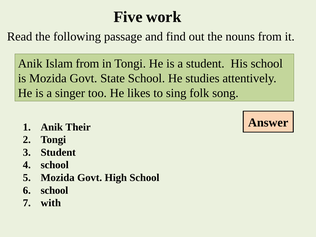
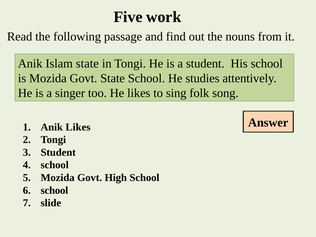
Islam from: from -> state (87, 64)
Anik Their: Their -> Likes (78, 127)
with: with -> slide (51, 203)
